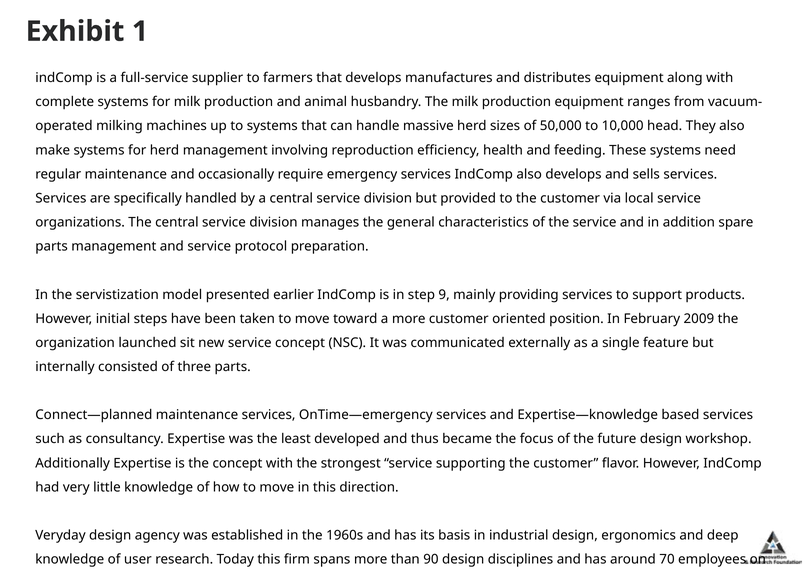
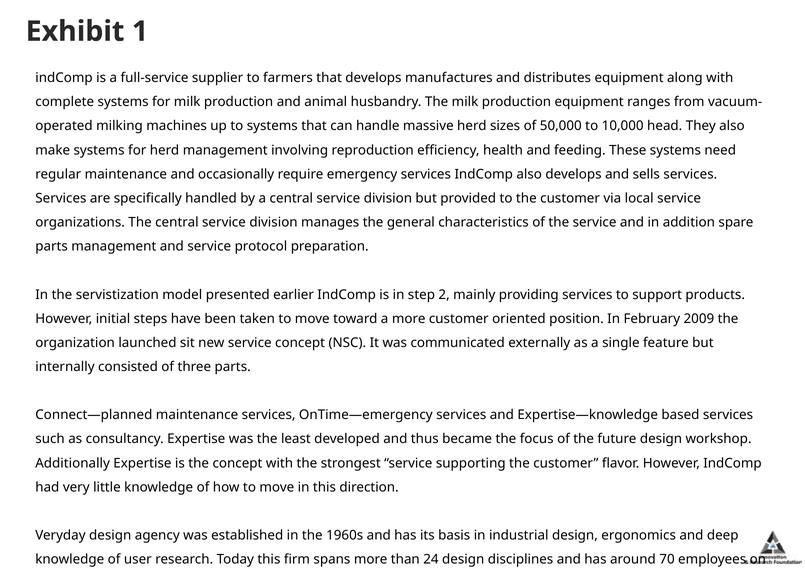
9: 9 -> 2 (444, 295)
90: 90 -> 24 (431, 560)
